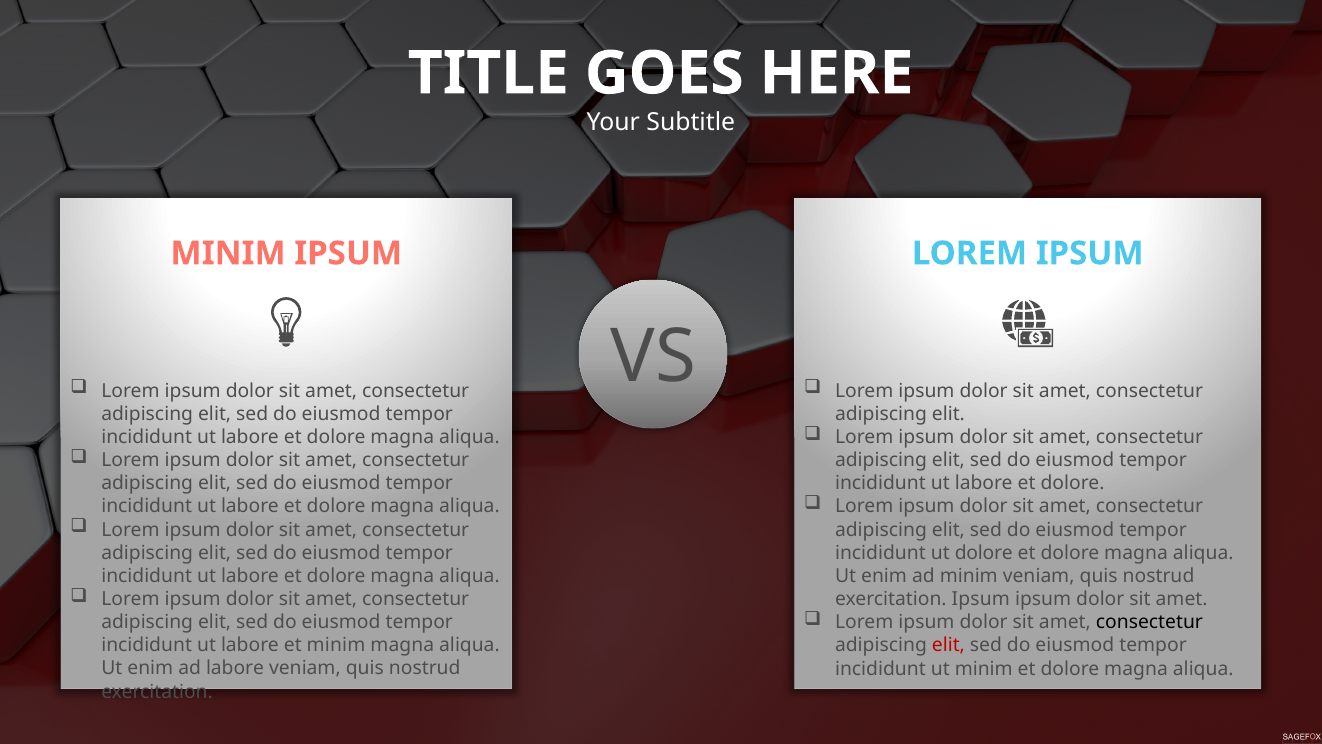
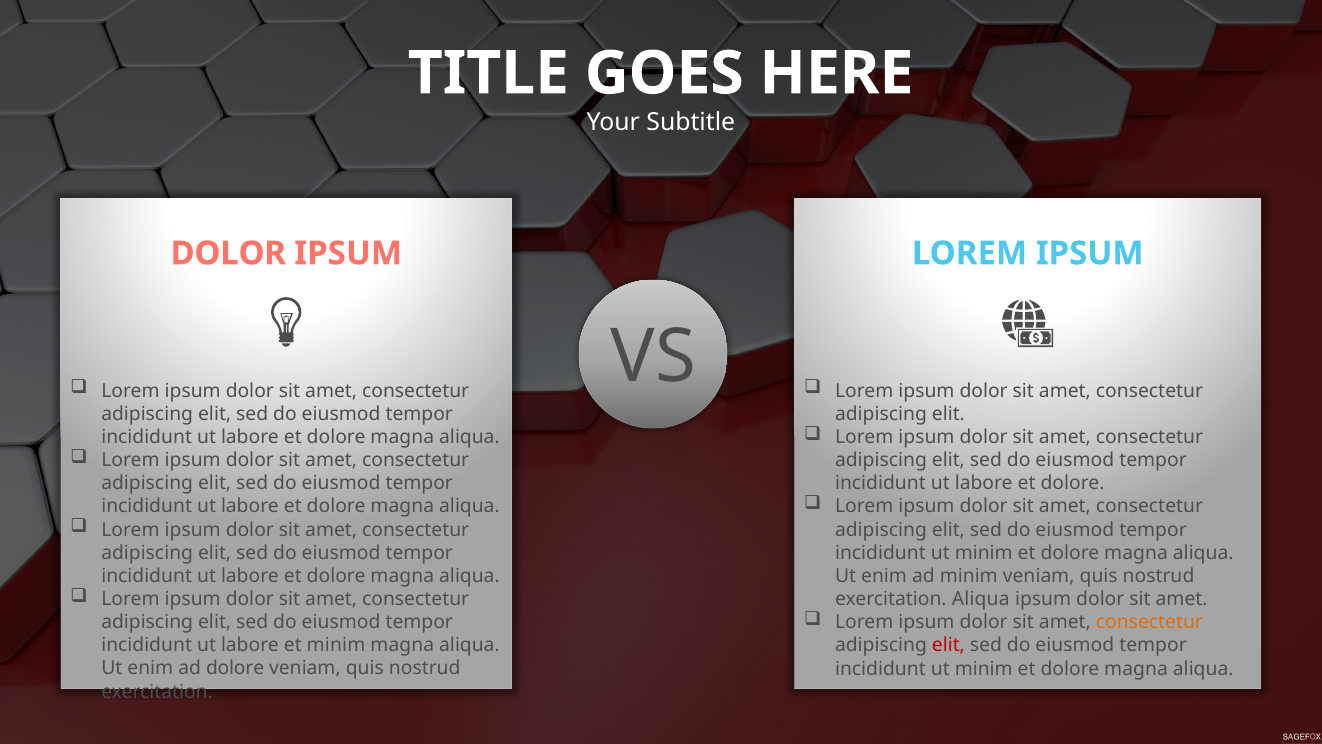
MINIM: MINIM -> DOLOR (228, 253)
dolore: dolore -> minim (984, 553)
exercitation Ipsum: Ipsum -> Aliqua (981, 599)
consectetur colour: black -> orange (1149, 622)
ad labore: labore -> dolore (235, 668)
